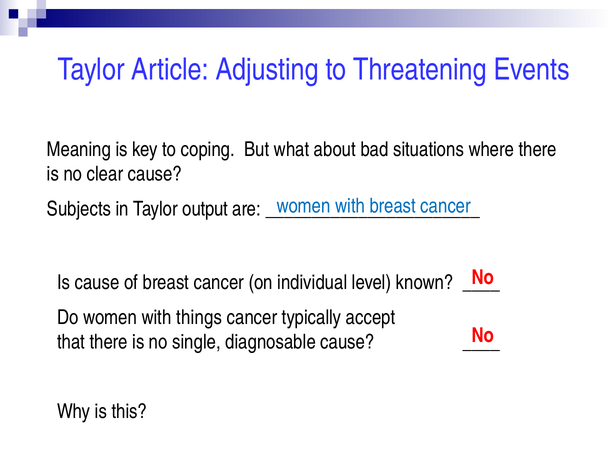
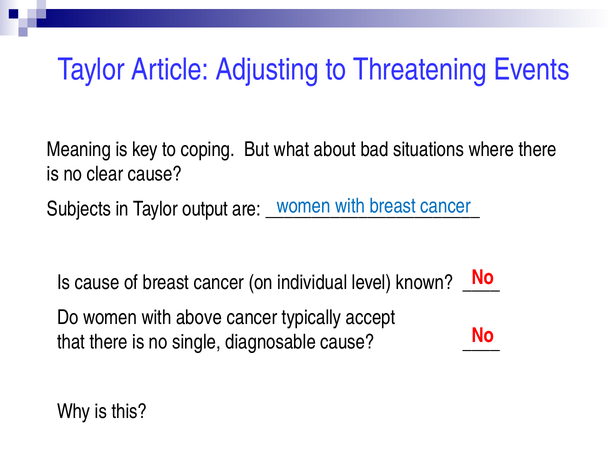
things: things -> above (199, 317)
